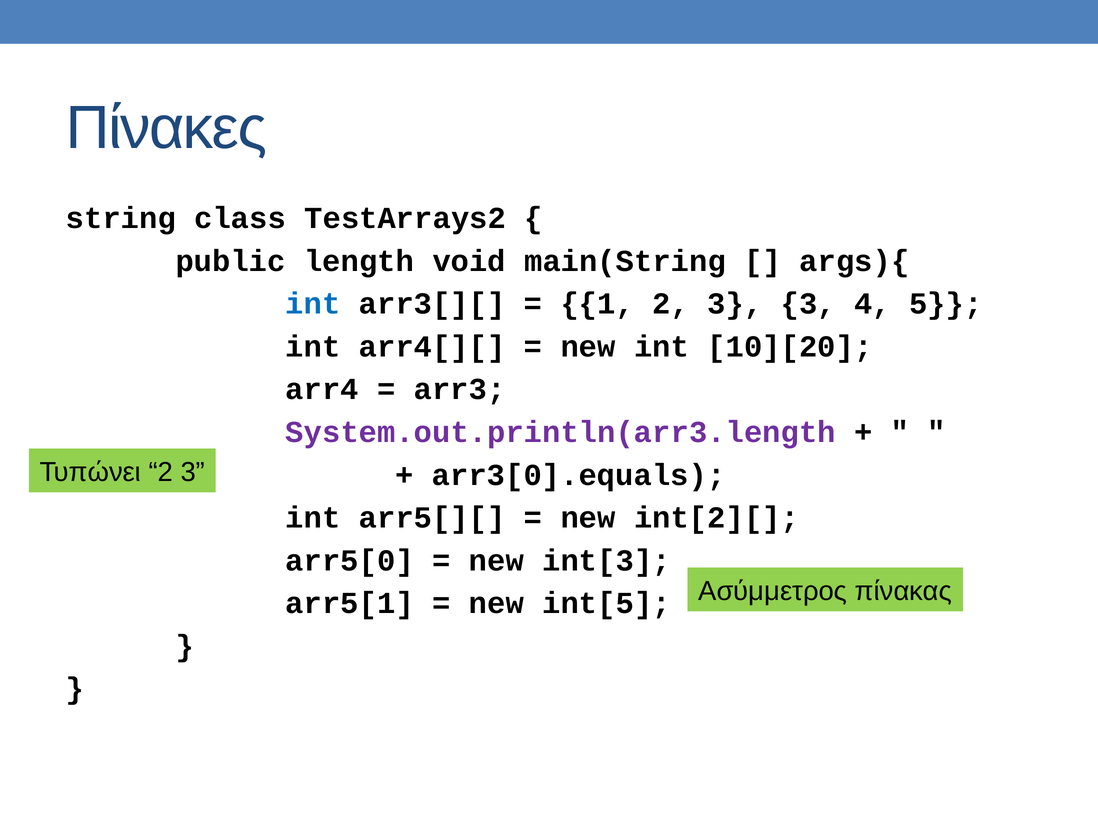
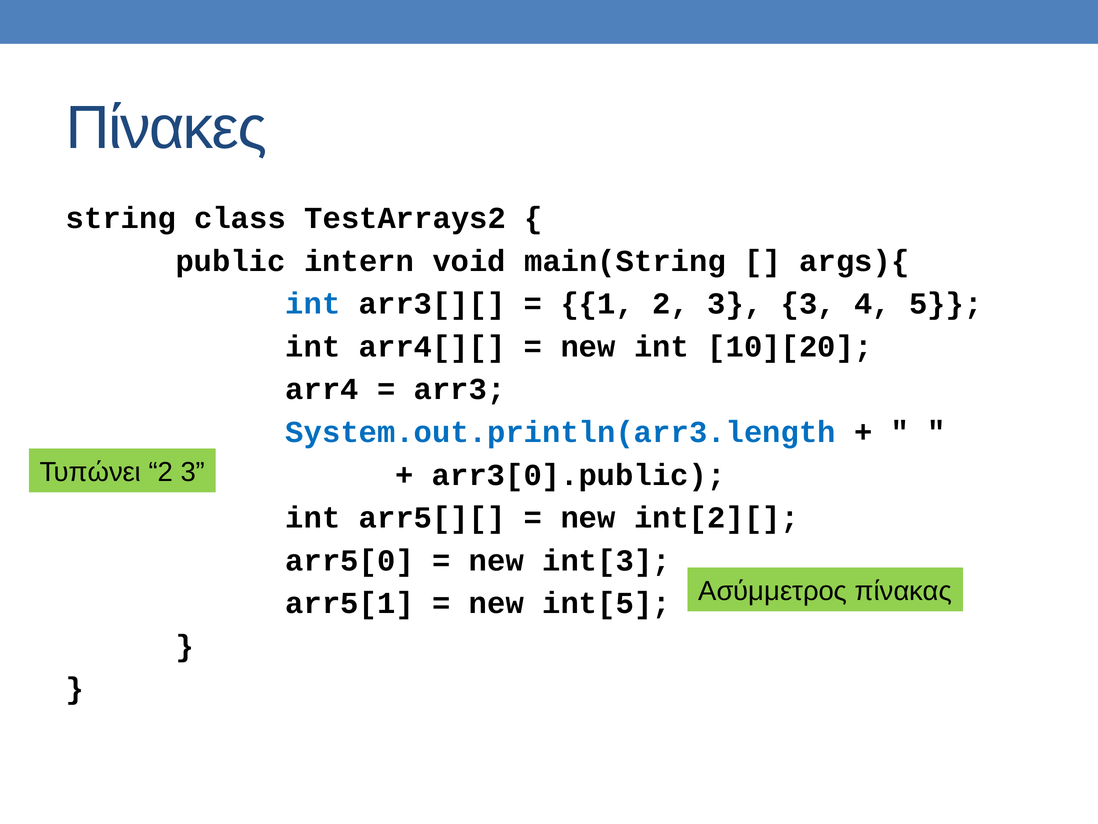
length: length -> intern (359, 261)
System.out.println(arr3.length colour: purple -> blue (561, 432)
arr3[0].equals: arr3[0].equals -> arr3[0].public (579, 475)
